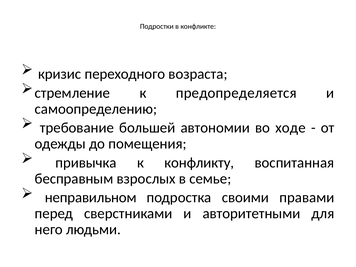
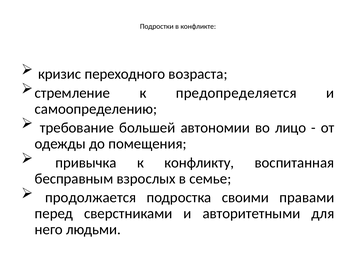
ходе: ходе -> лицо (291, 128)
неправильном: неправильном -> продолжается (91, 198)
